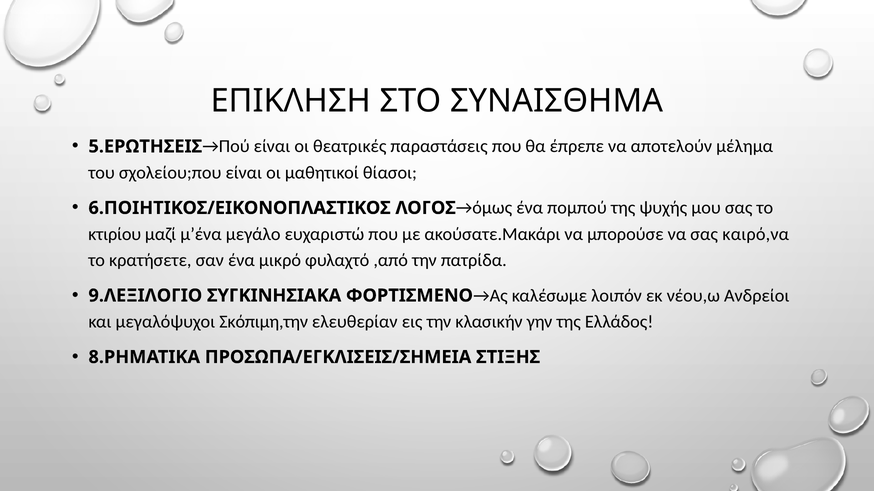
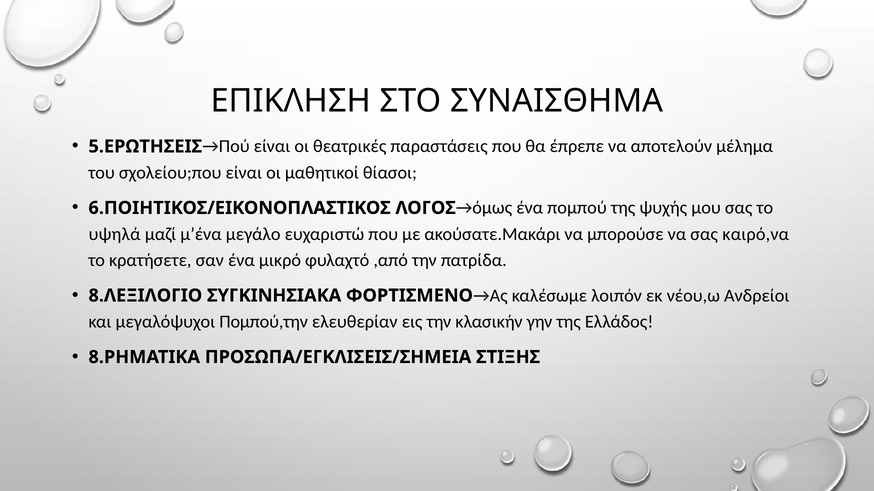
κτιρίου: κτιρίου -> υψηλά (115, 234)
9.ΛΕΞΙΛΟΓΙΟ: 9.ΛΕΞΙΛΟΓΙΟ -> 8.ΛΕΞΙΛΟΓΙΟ (145, 296)
Σκόπιμη,την: Σκόπιμη,την -> Πομπού,την (264, 322)
